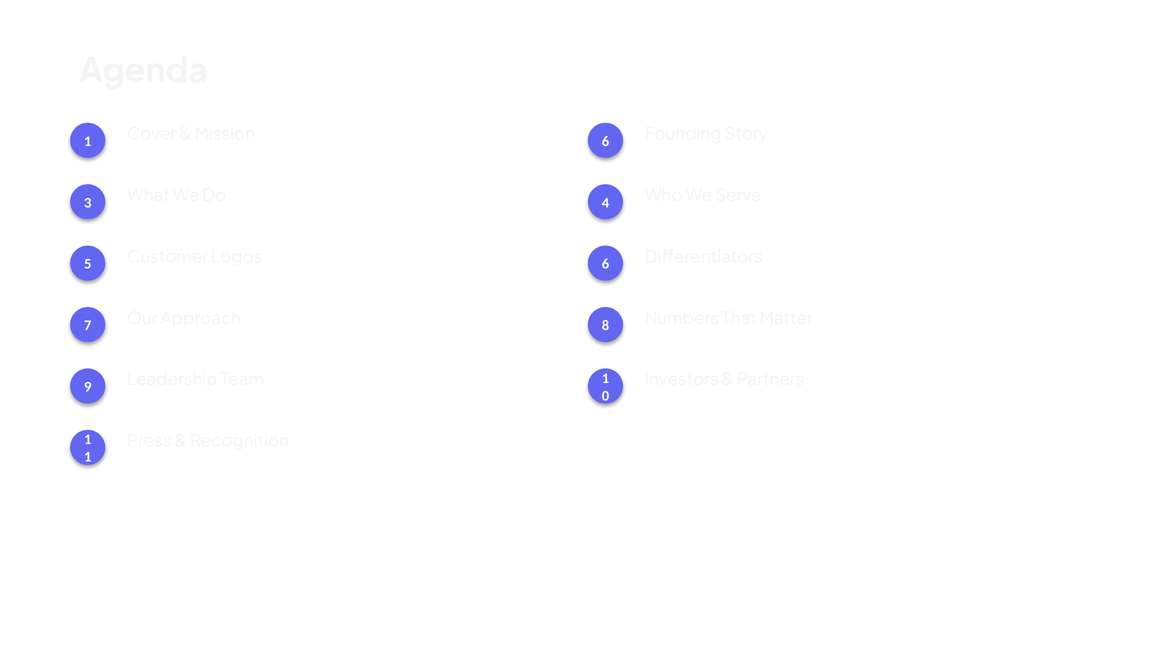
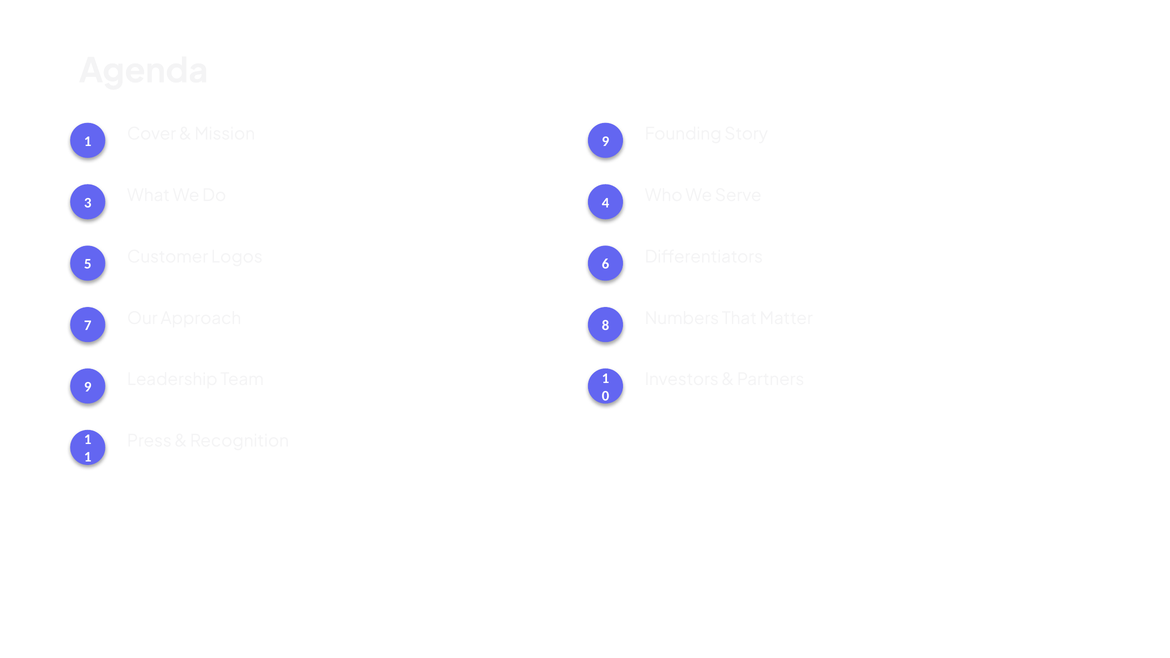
Mission 6: 6 -> 9 (605, 141)
